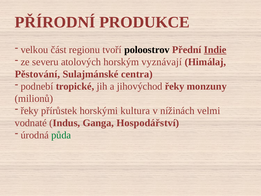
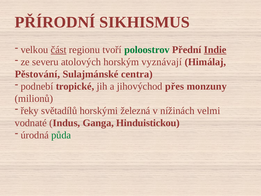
PRODUKCE: PRODUKCE -> SIKHISMUS (145, 22)
část underline: none -> present (59, 50)
poloostrov colour: black -> green (147, 50)
jihovýchod řeky: řeky -> přes (175, 86)
přírůstek: přírůstek -> světadílů (59, 111)
kultura: kultura -> železná (135, 111)
Hospodářství: Hospodářství -> Hinduistickou (148, 123)
